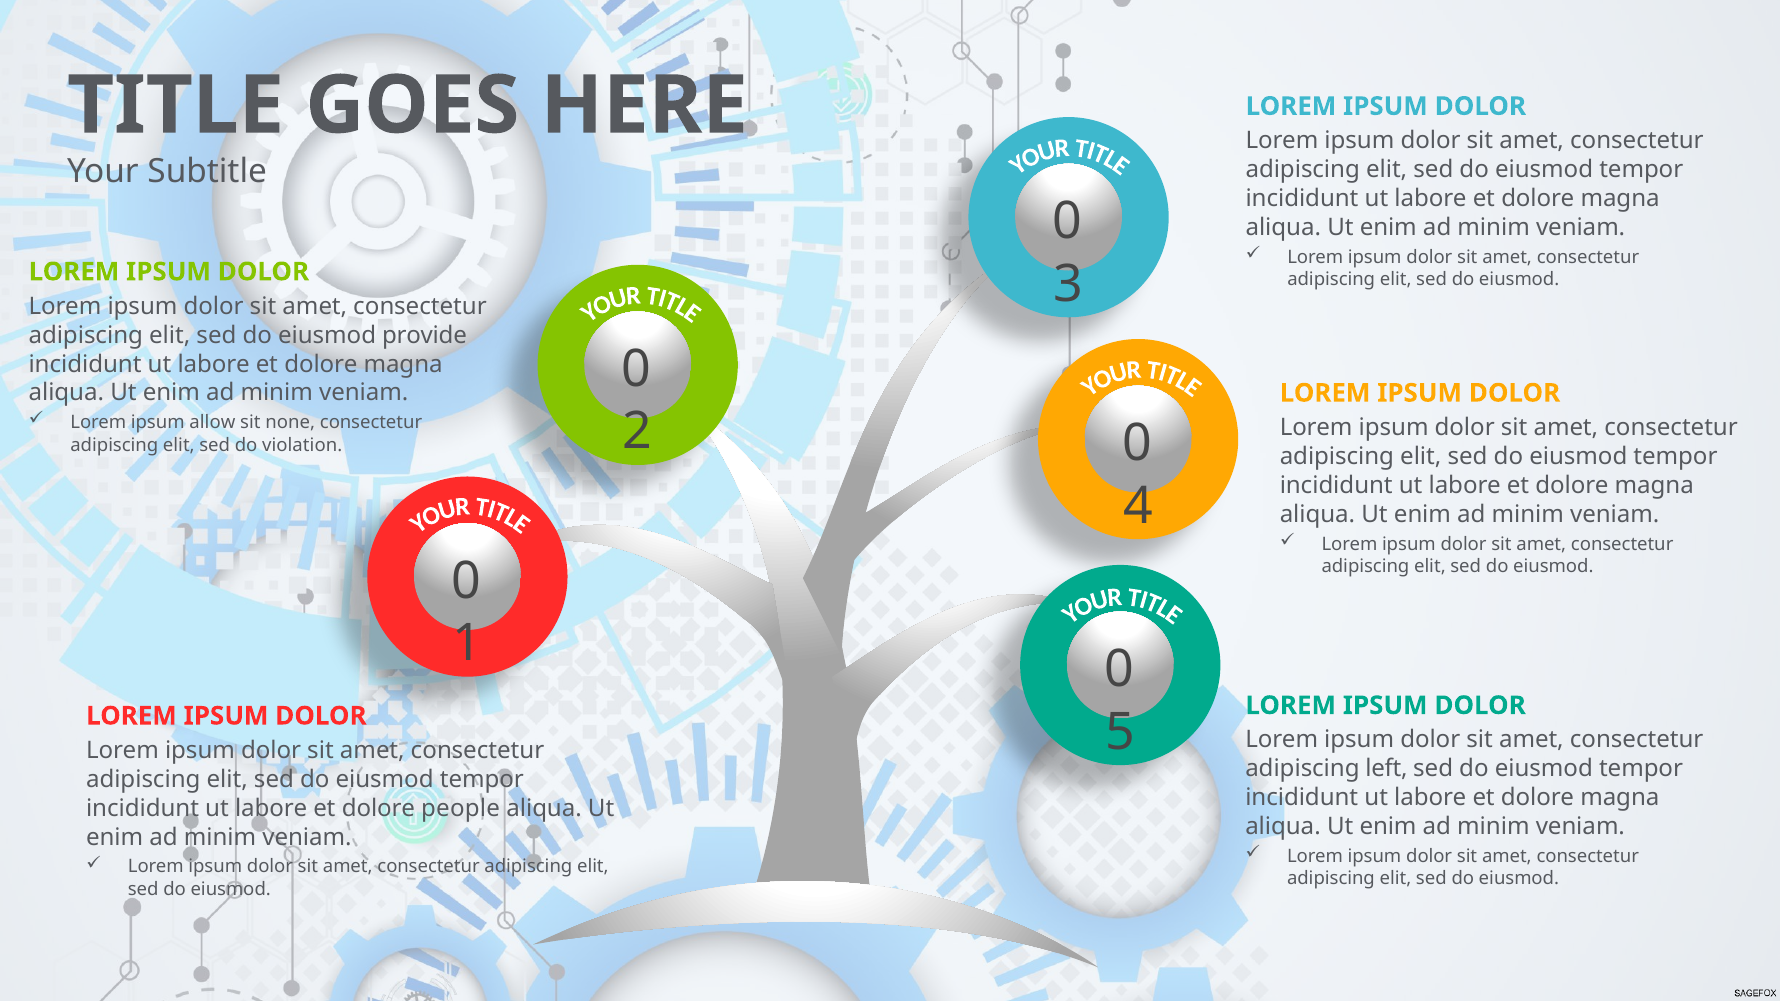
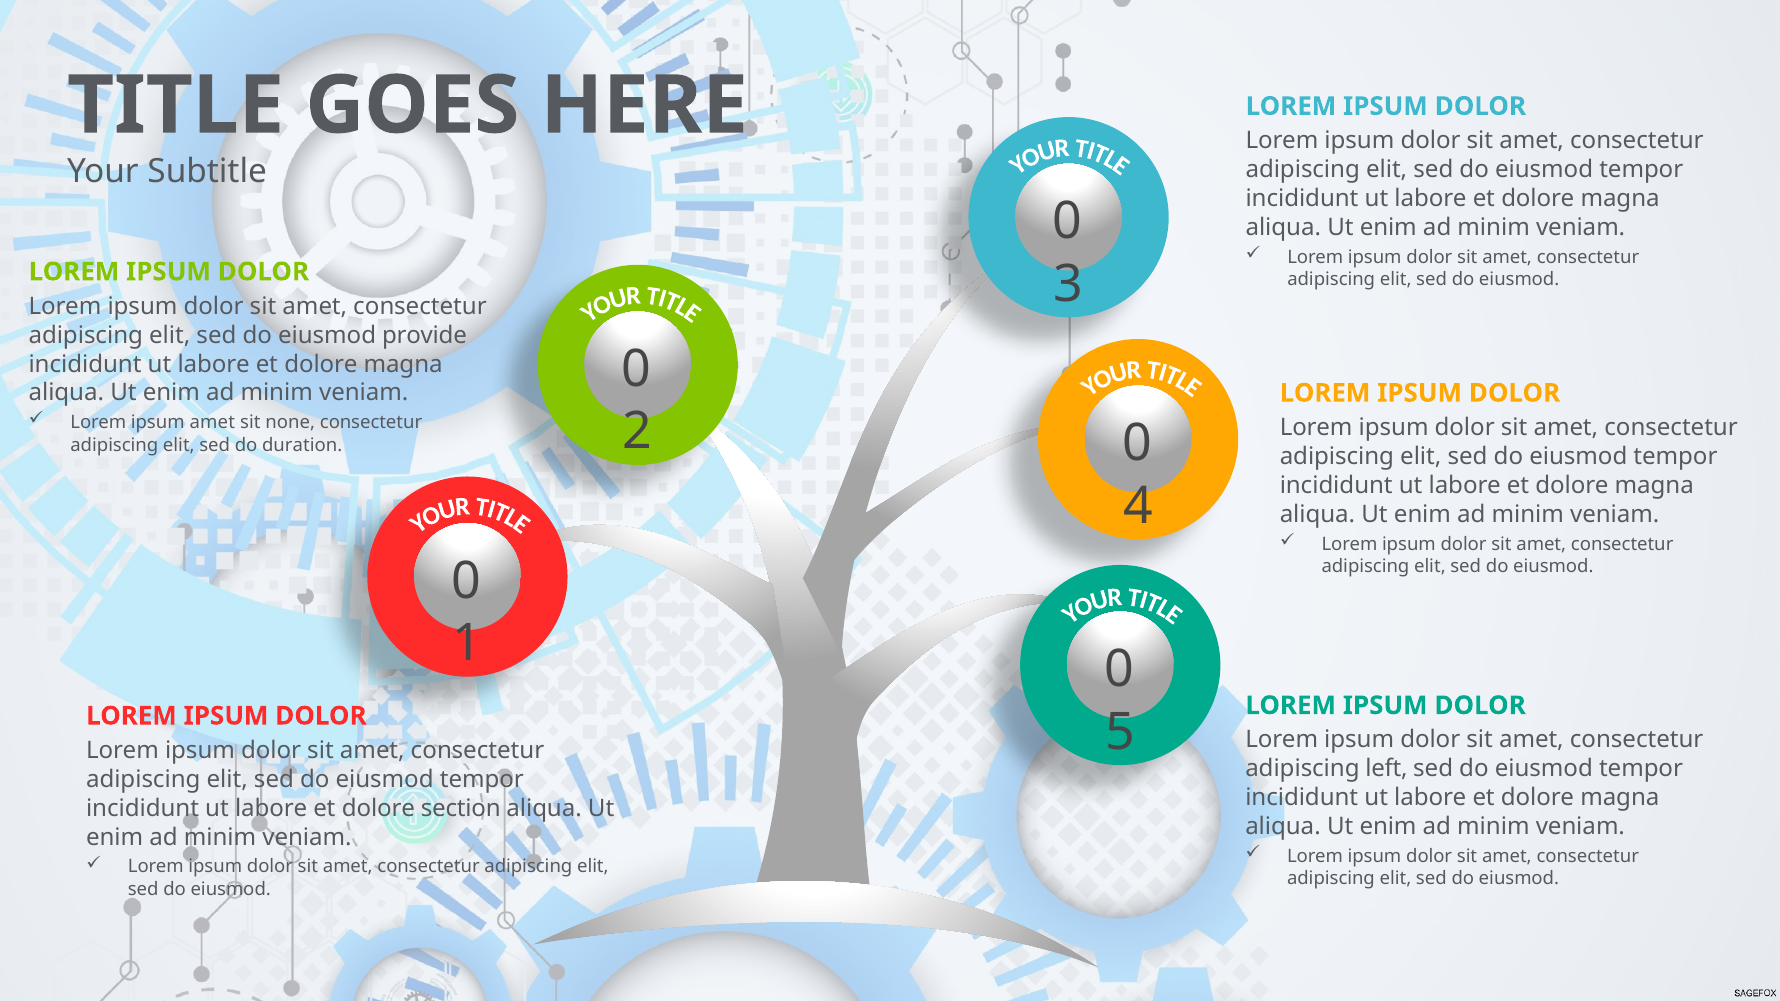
ipsum allow: allow -> amet (212, 423)
violation: violation -> duration (302, 445)
people: people -> section (461, 808)
